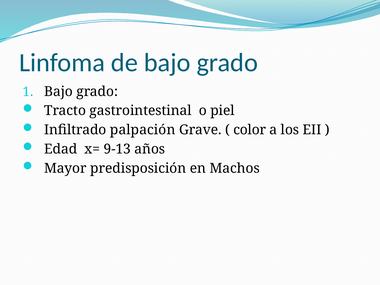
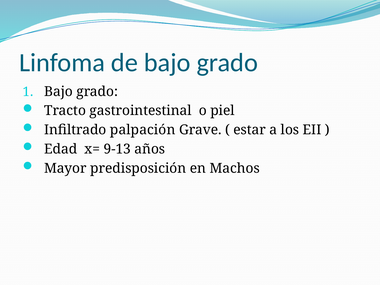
color: color -> estar (250, 130)
